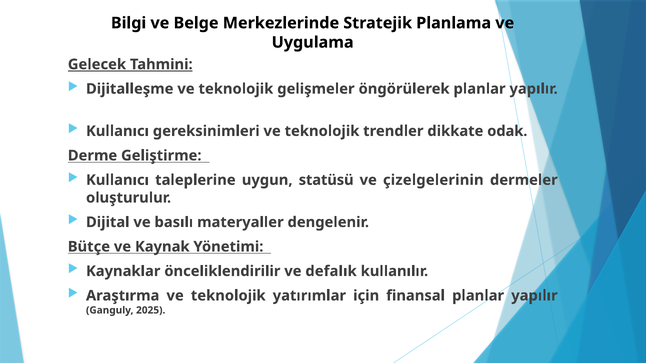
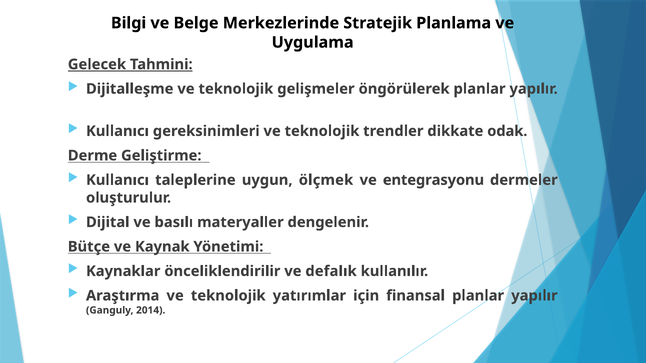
statüsü: statüsü -> ölçmek (326, 180)
çizelgelerinin: çizelgelerinin -> entegrasyonu (433, 180)
2025: 2025 -> 2014 (151, 311)
